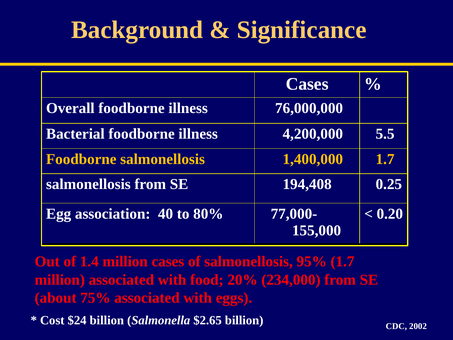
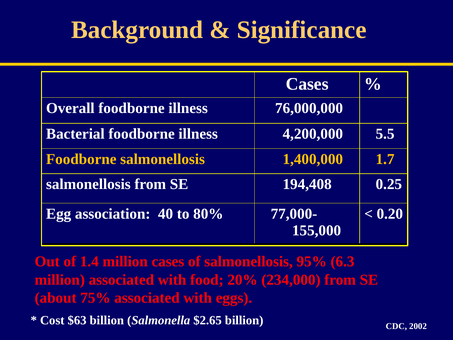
95% 1.7: 1.7 -> 6.3 (342, 261)
$24: $24 -> $63 (77, 320)
